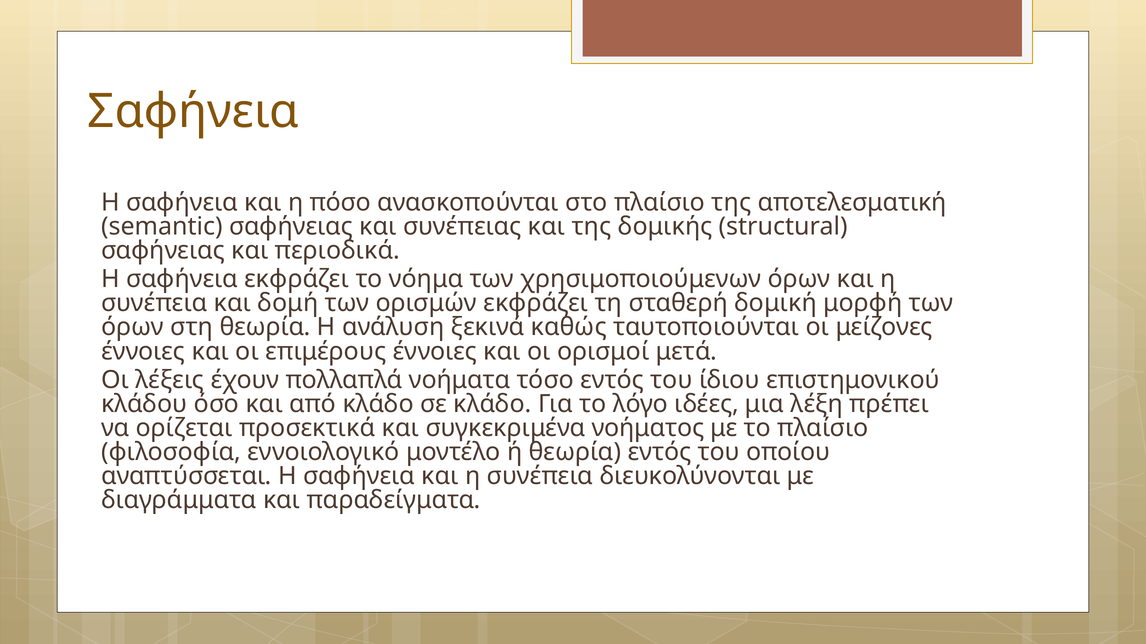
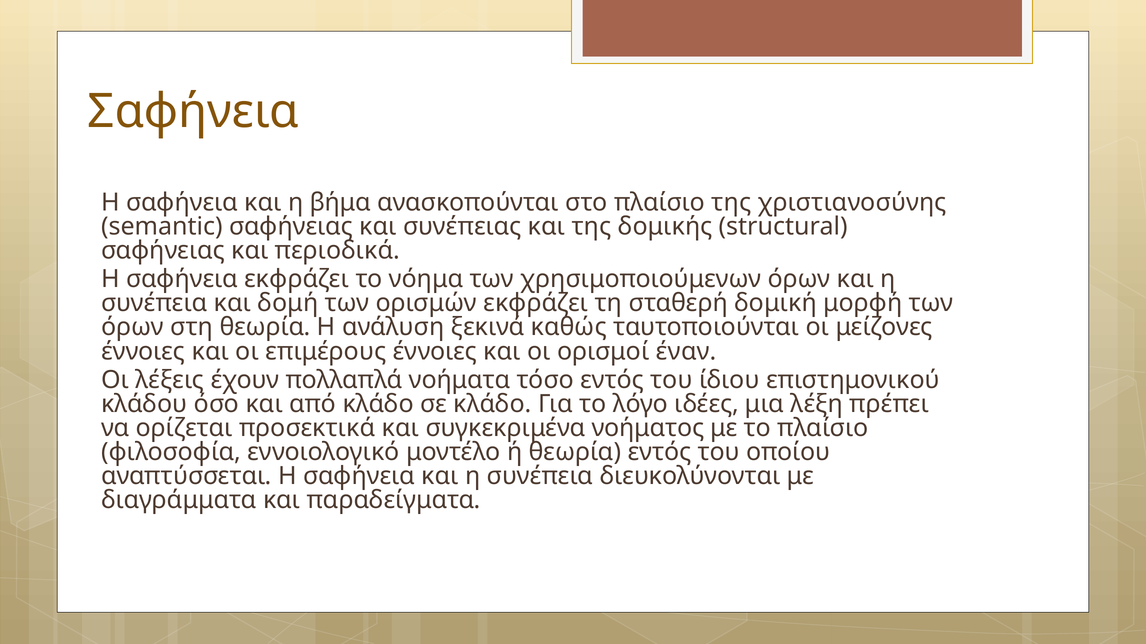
πόσο: πόσο -> βήμα (340, 203)
αποτελεσματική: αποτελεσματική -> χριστιανοσύνης (852, 203)
μετά: μετά -> έναν (686, 352)
